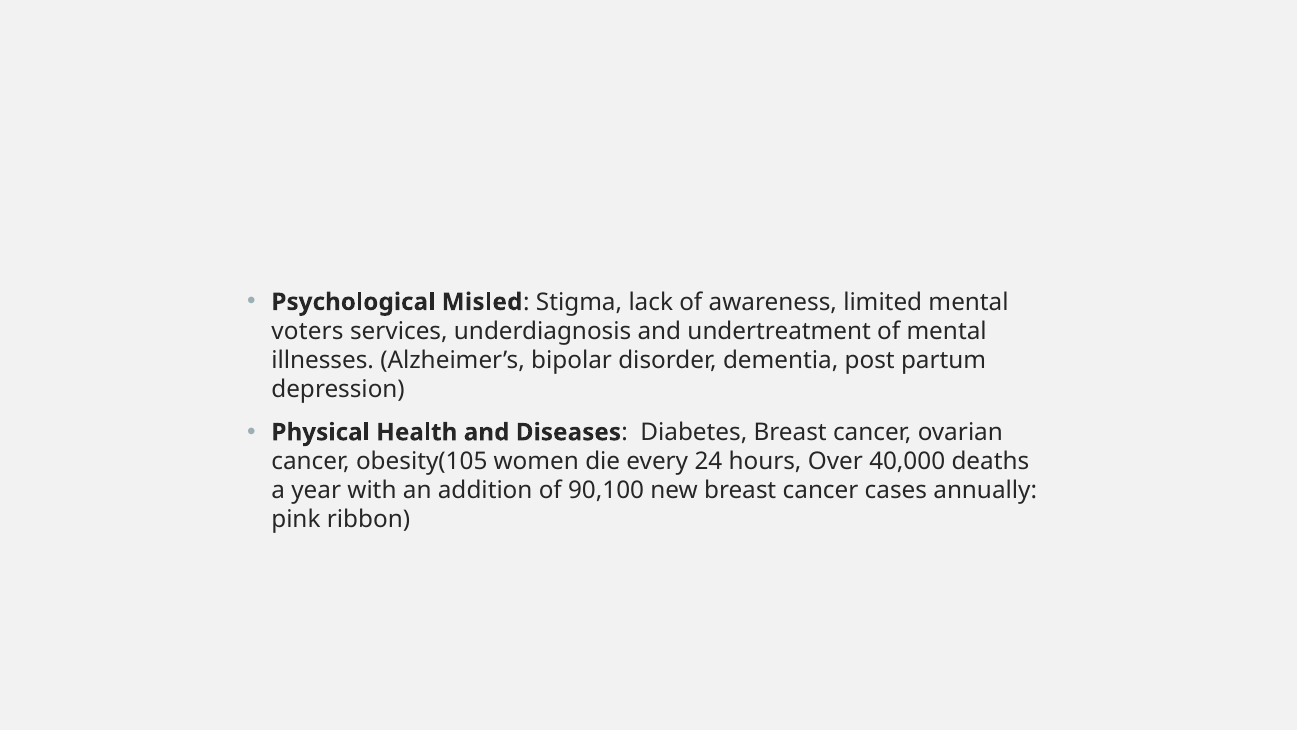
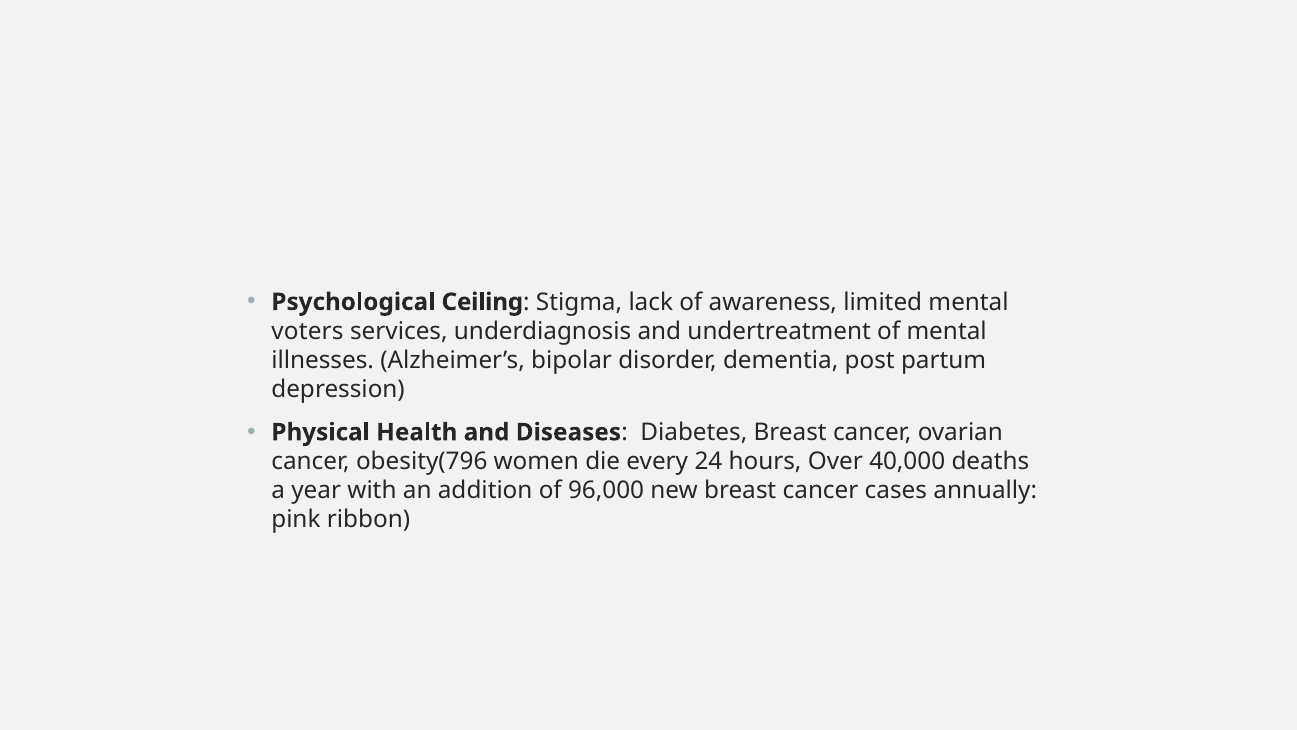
Misled: Misled -> Ceiling (482, 302)
obesity(105: obesity(105 -> obesity(796 (422, 461)
90,100: 90,100 -> 96,000 (606, 490)
